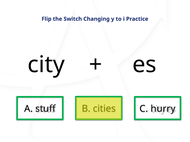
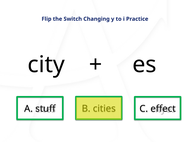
hurry: hurry -> effect (163, 109)
